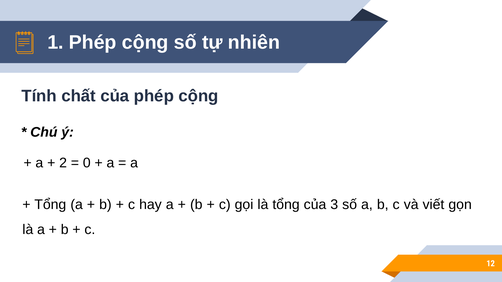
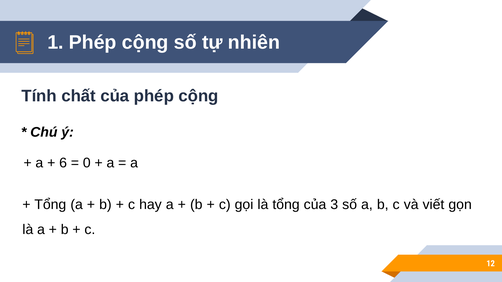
2: 2 -> 6 (63, 163)
